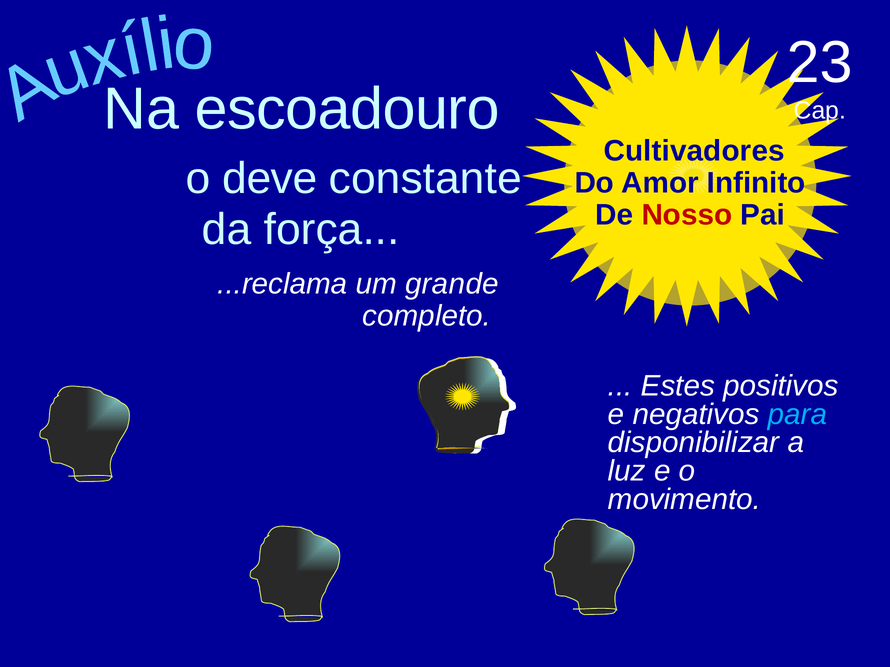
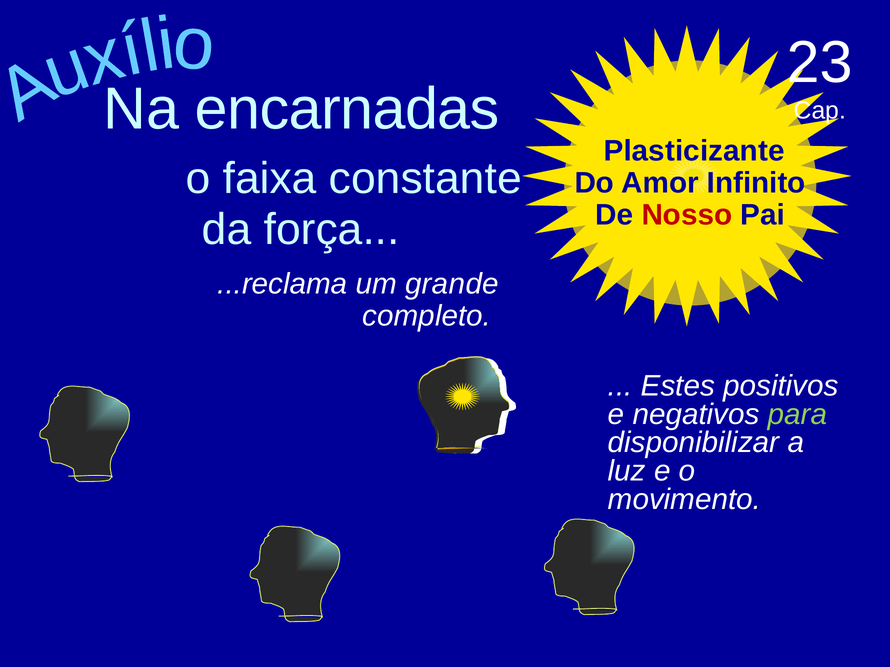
escoadouro: escoadouro -> encarnadas (347, 110)
Cultivadores: Cultivadores -> Plasticizante (694, 151)
deve: deve -> faixa (270, 178)
para colour: light blue -> light green (798, 415)
